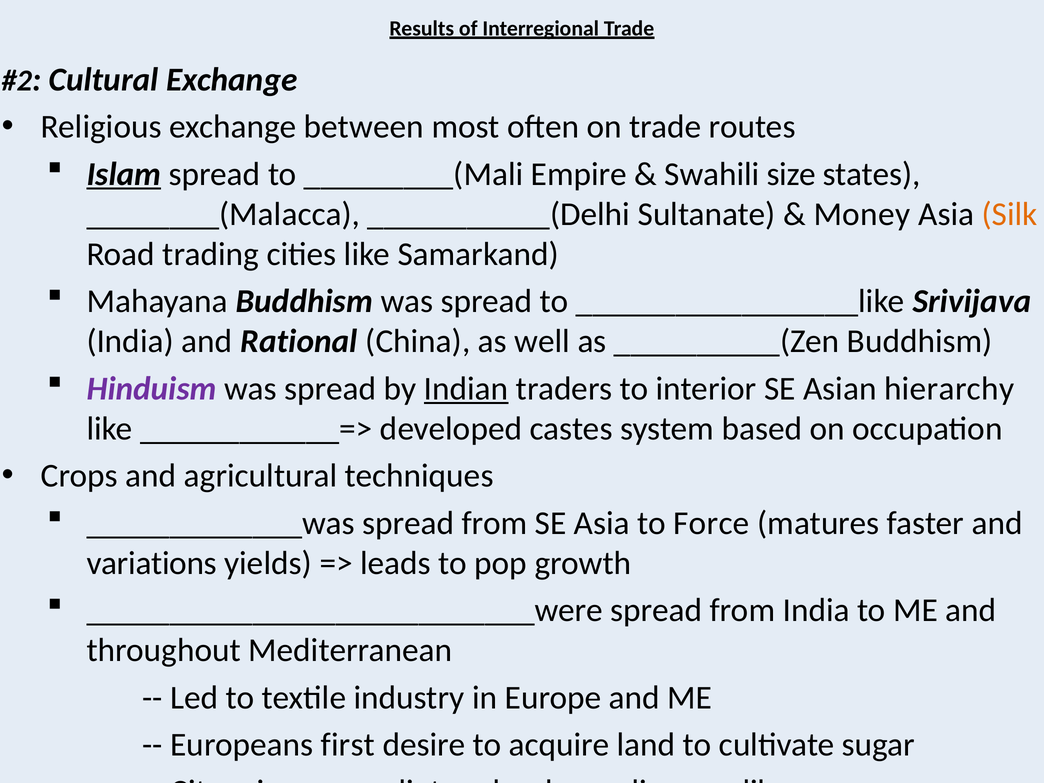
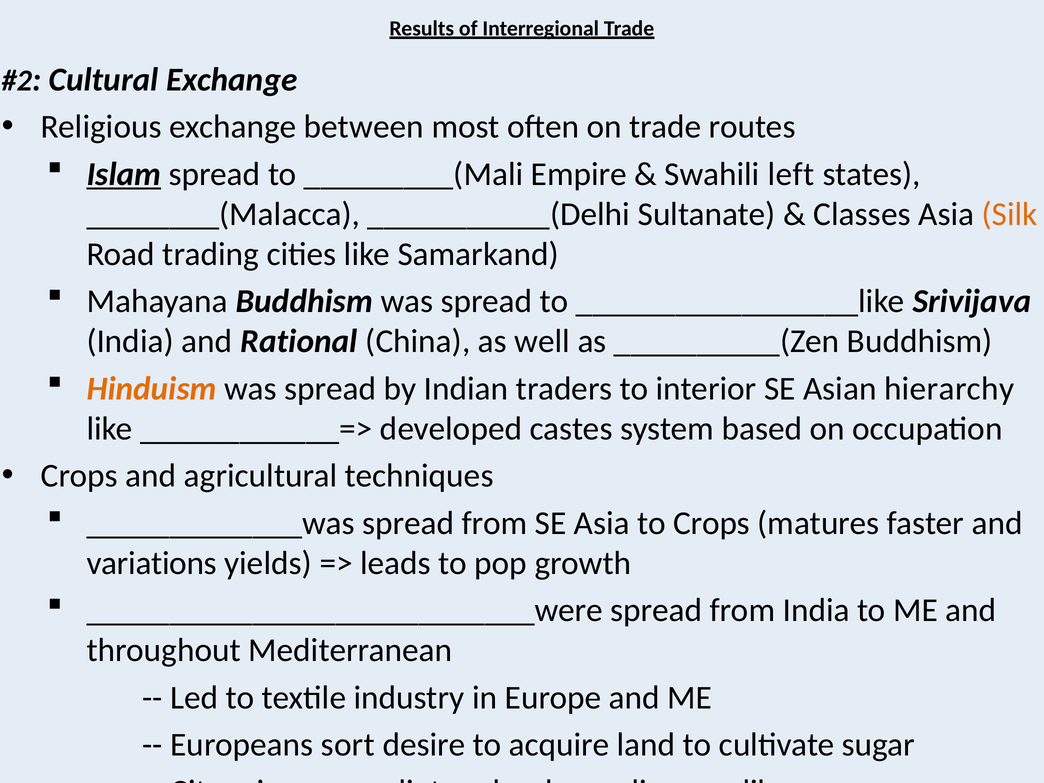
size: size -> left (791, 174)
Money: Money -> Classes (862, 214)
Hinduism colour: purple -> orange (152, 389)
Indian underline: present -> none (466, 389)
to Force: Force -> Crops (712, 523)
first: first -> sort (348, 745)
